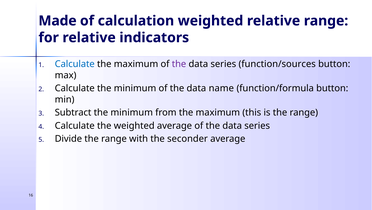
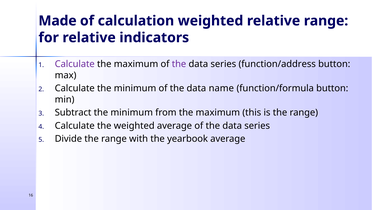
Calculate colour: blue -> purple (75, 64)
function/sources: function/sources -> function/address (277, 64)
seconder: seconder -> yearbook (188, 138)
